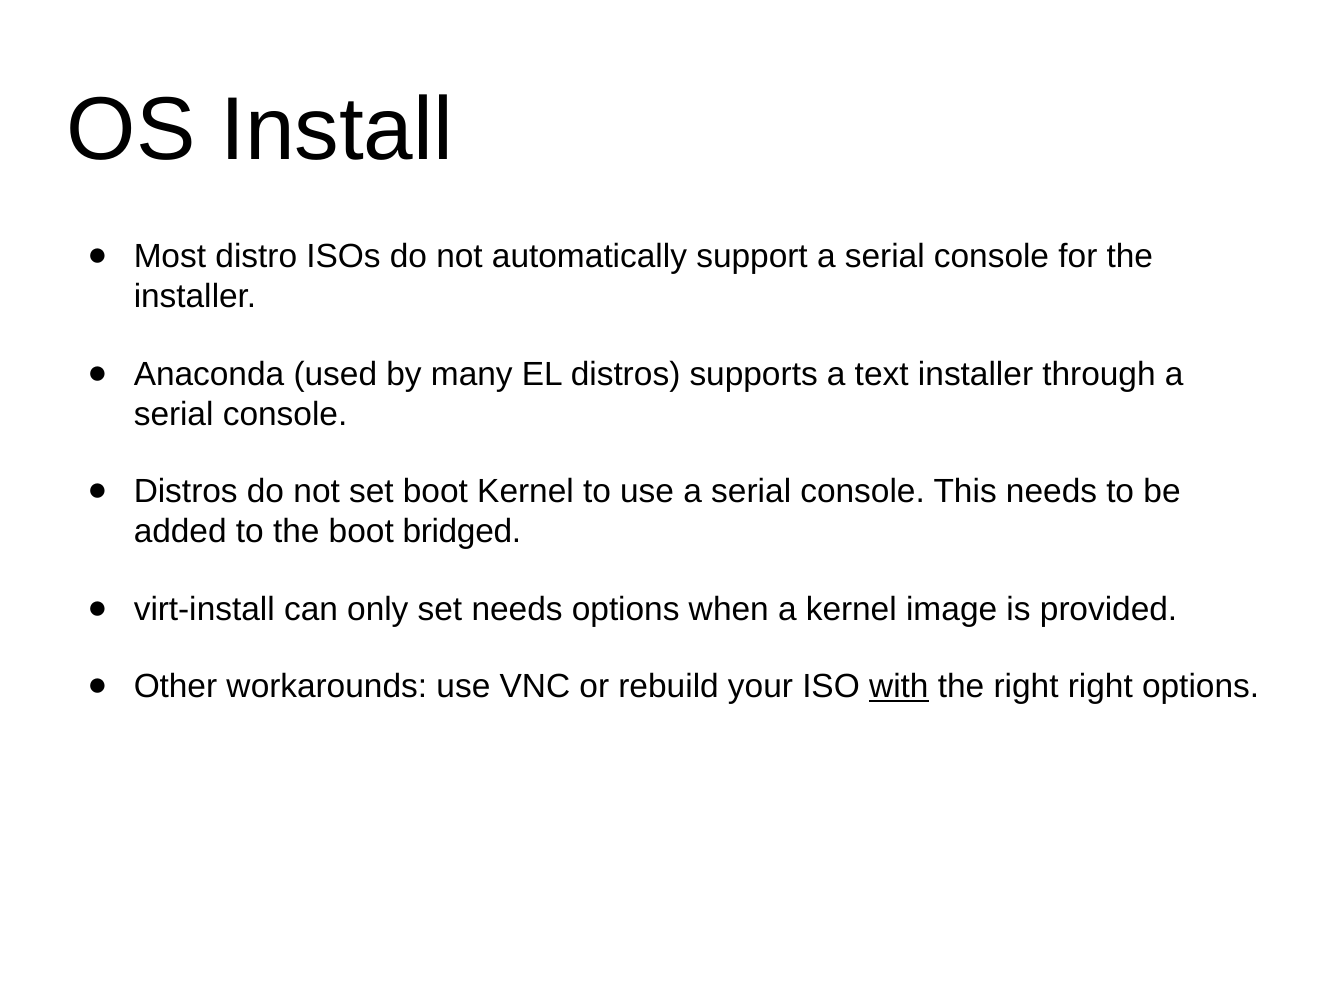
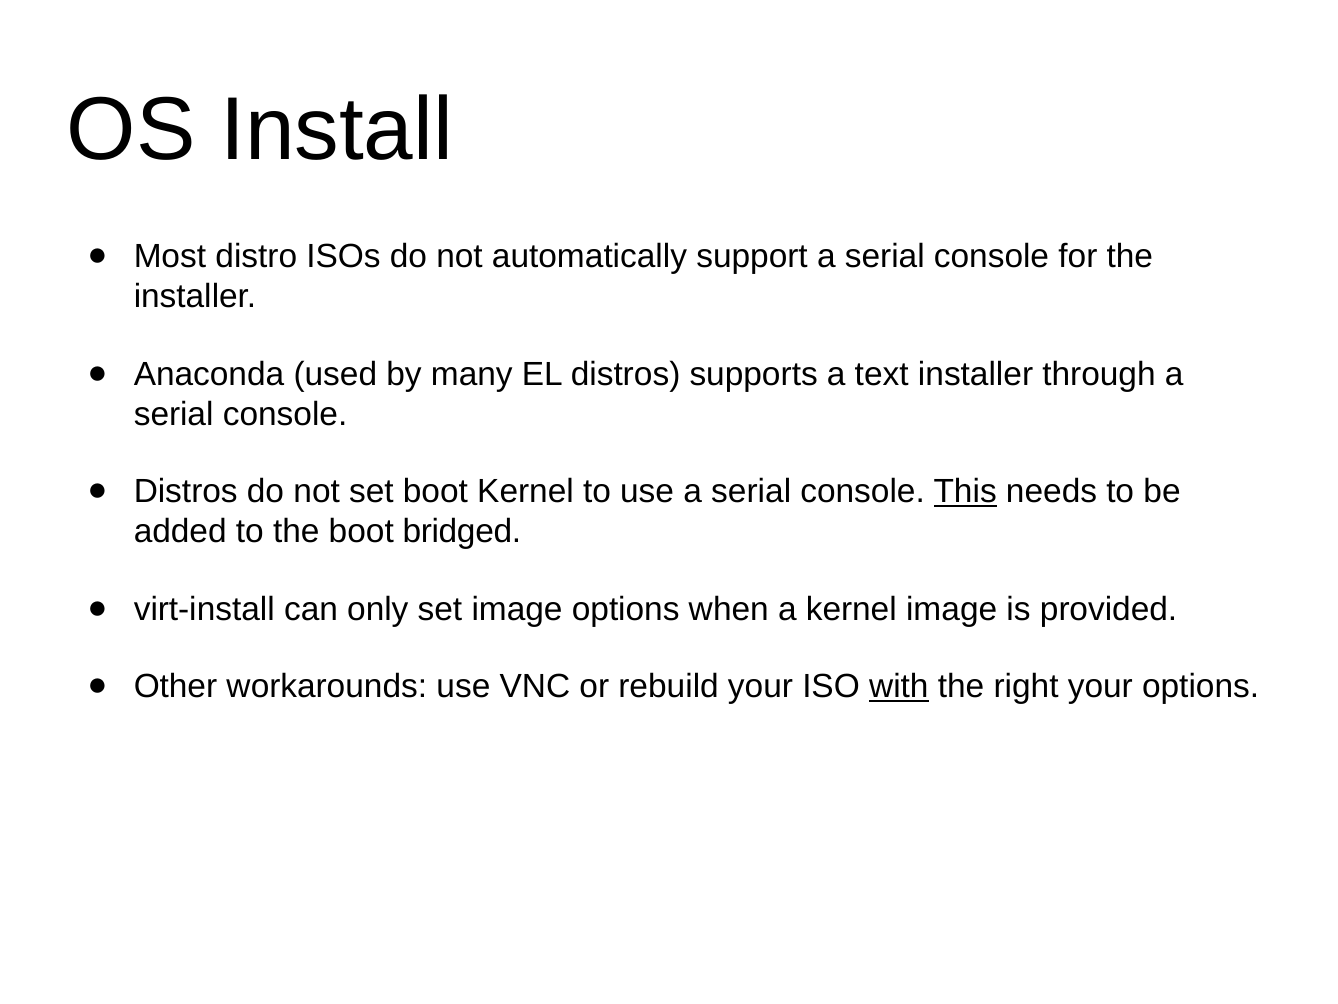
This underline: none -> present (965, 492)
set needs: needs -> image (517, 609)
right right: right -> your (1100, 686)
